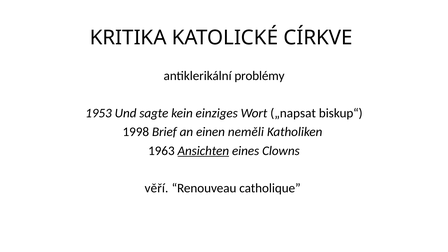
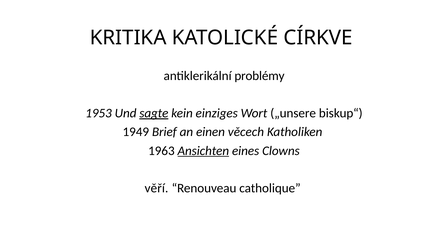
sagte underline: none -> present (154, 113)
„napsat: „napsat -> „unsere (293, 113)
1998: 1998 -> 1949 (136, 132)
neměli: neměli -> věcech (246, 132)
